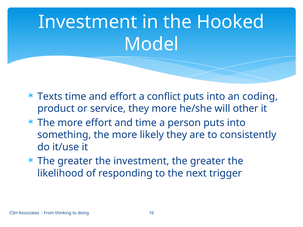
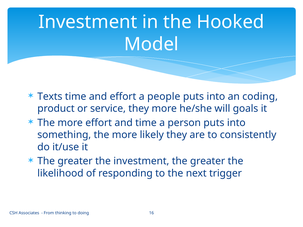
conflict: conflict -> people (164, 97)
other: other -> goals (246, 109)
